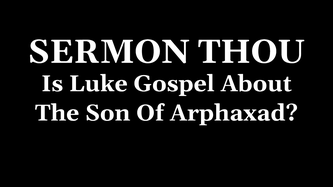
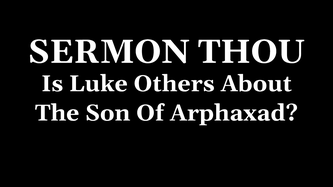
Gospel: Gospel -> Others (174, 84)
